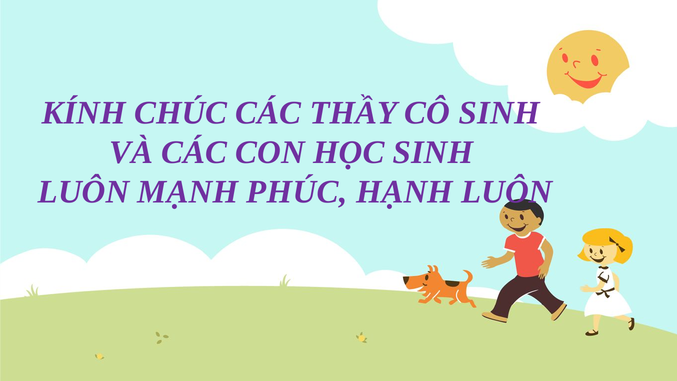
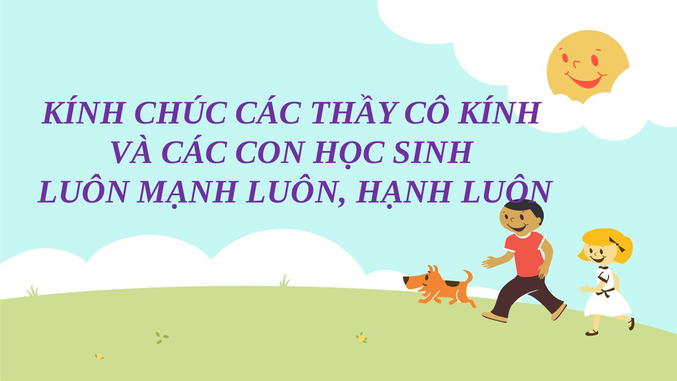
CÔ SINH: SINH -> KÍNH (500, 113)
MẠNH PHÚC: PHÚC -> LUÔN (297, 192)
